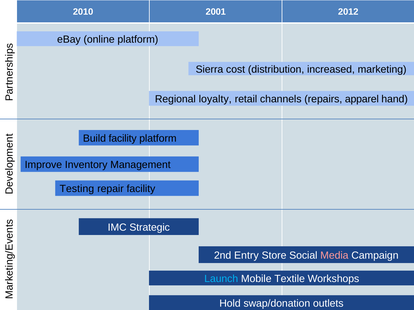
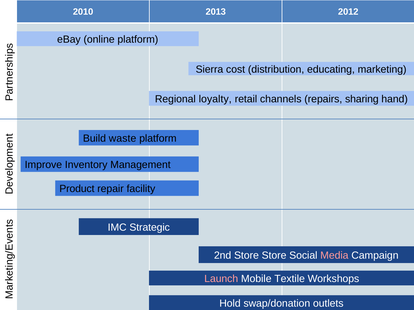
2001: 2001 -> 2013 (216, 12)
increased: increased -> educating (331, 69)
apparel: apparel -> sharing (362, 99)
Build facility: facility -> waste (123, 139)
Testing: Testing -> Product (77, 189)
2nd Entry: Entry -> Store (246, 256)
Launch colour: light blue -> pink (221, 279)
